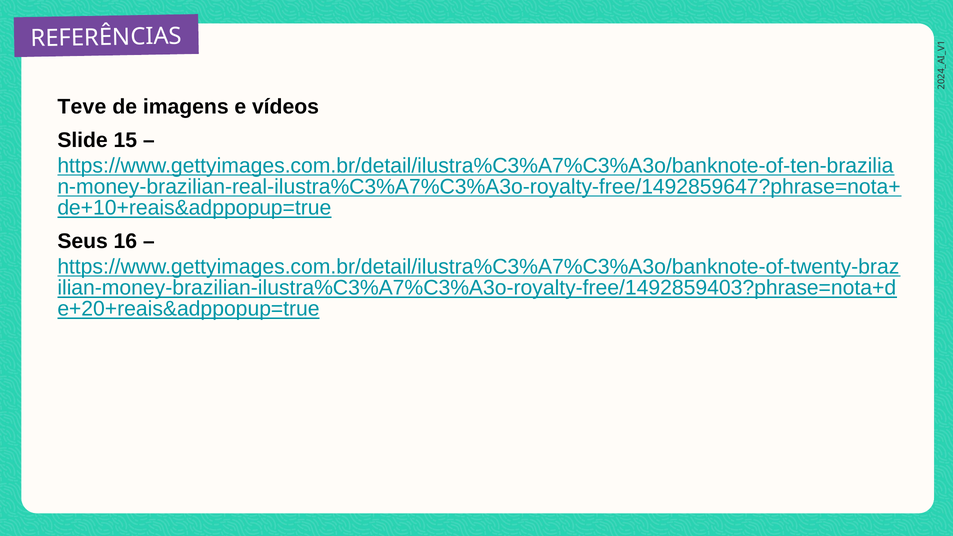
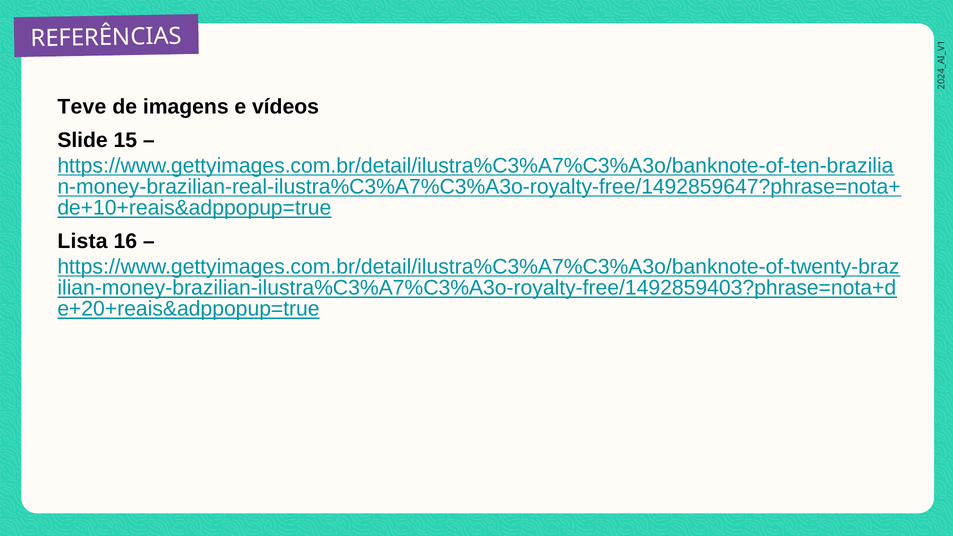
Seus: Seus -> Lista (82, 241)
